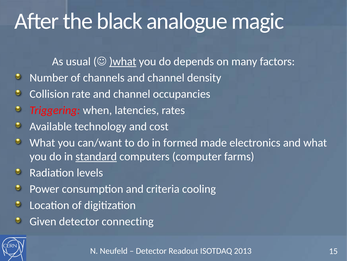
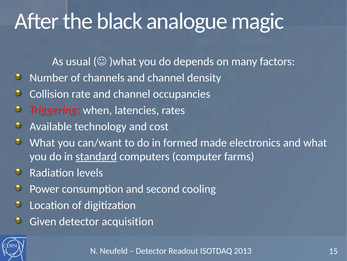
)what underline: present -> none (123, 61)
criteria: criteria -> second (163, 189)
connecting: connecting -> acquisition (128, 221)
